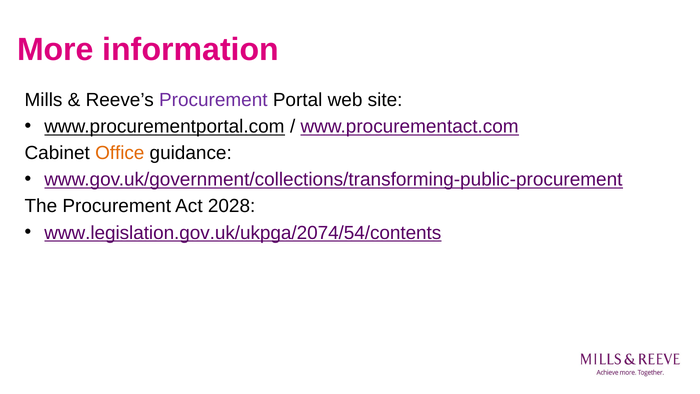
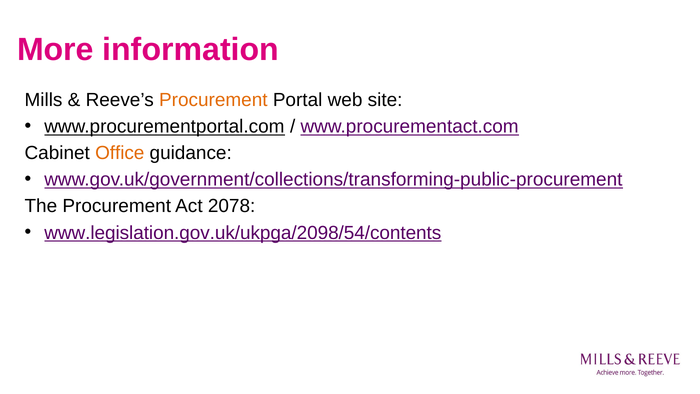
Procurement colour: purple -> orange (213, 100)
2028: 2028 -> 2078 (232, 206)
www.legislation.gov.uk/ukpga/2074/54/contents: www.legislation.gov.uk/ukpga/2074/54/contents -> www.legislation.gov.uk/ukpga/2098/54/contents (243, 233)
